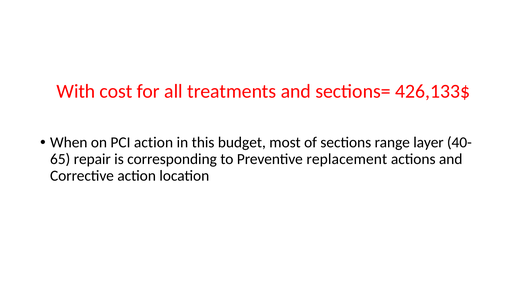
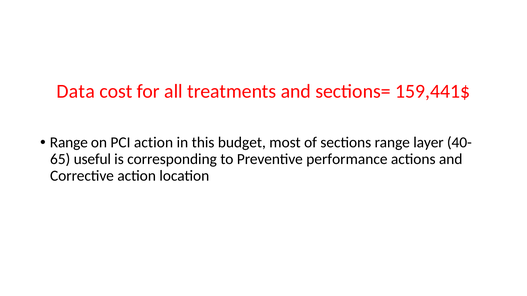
With: With -> Data (76, 91)
426,133$: 426,133$ -> 159,441$ (433, 91)
When: When -> Range (69, 143)
repair: repair -> useful (92, 159)
replacement: replacement -> performance (347, 159)
